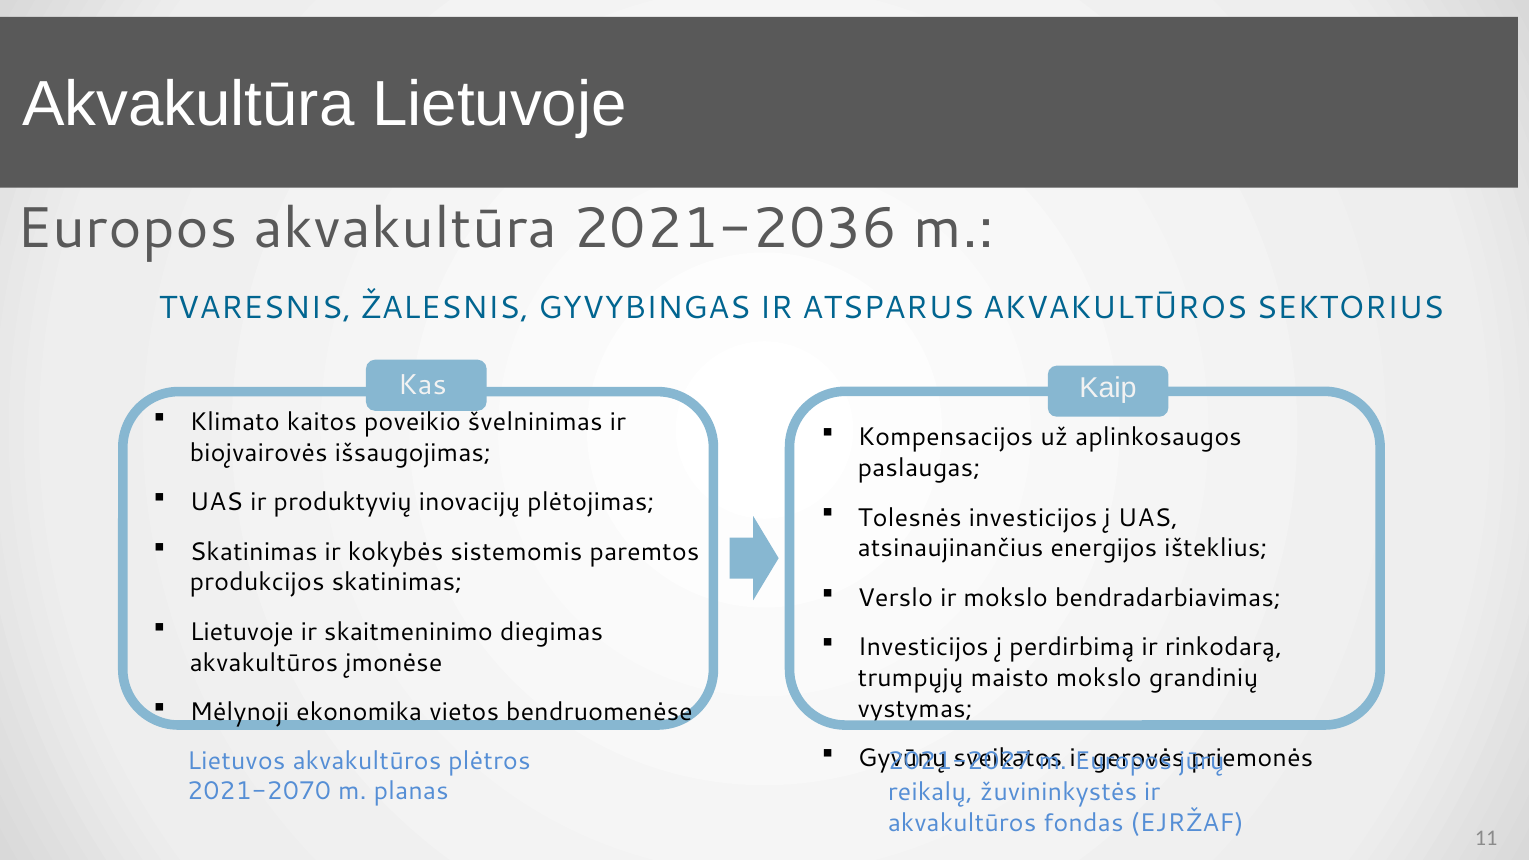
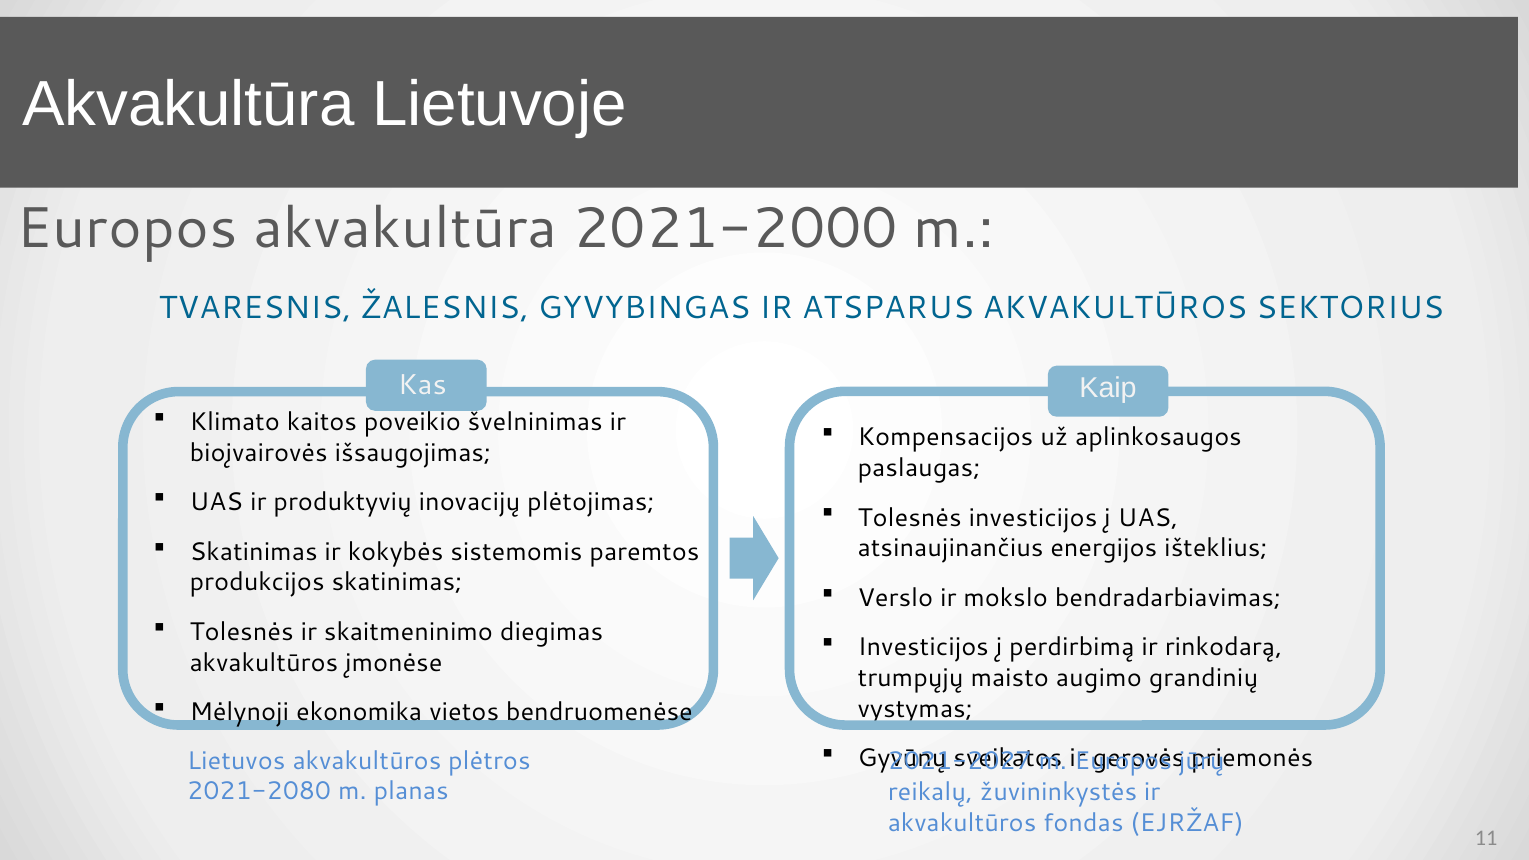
2021-2036: 2021-2036 -> 2021-2000 (736, 228)
Lietuvoje: Lietuvoje -> Tolesnės (242, 632)
maisto mokslo: mokslo -> augimo (1099, 678)
2021-2070: 2021-2070 -> 2021-2080 (259, 792)
